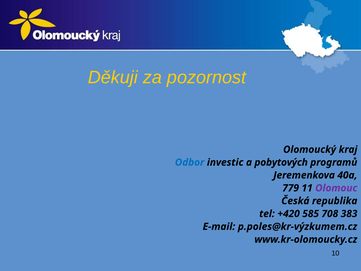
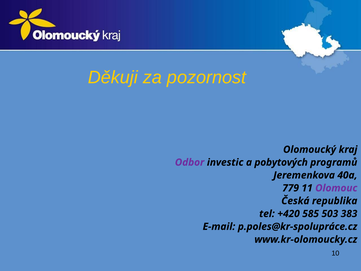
Odbor colour: blue -> purple (190, 162)
708: 708 -> 503 (330, 214)
p.poles@kr-výzkumem.cz: p.poles@kr-výzkumem.cz -> p.poles@kr-spolupráce.cz (298, 226)
